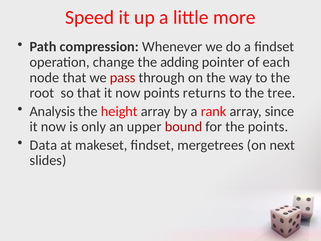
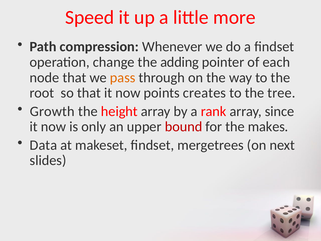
pass colour: red -> orange (123, 78)
returns: returns -> creates (204, 93)
Analysis: Analysis -> Growth (52, 111)
the points: points -> makes (268, 127)
